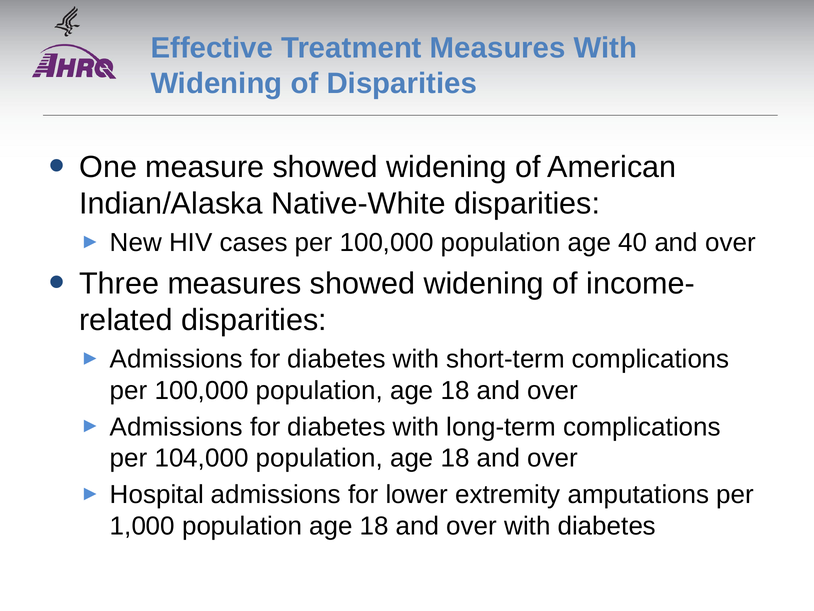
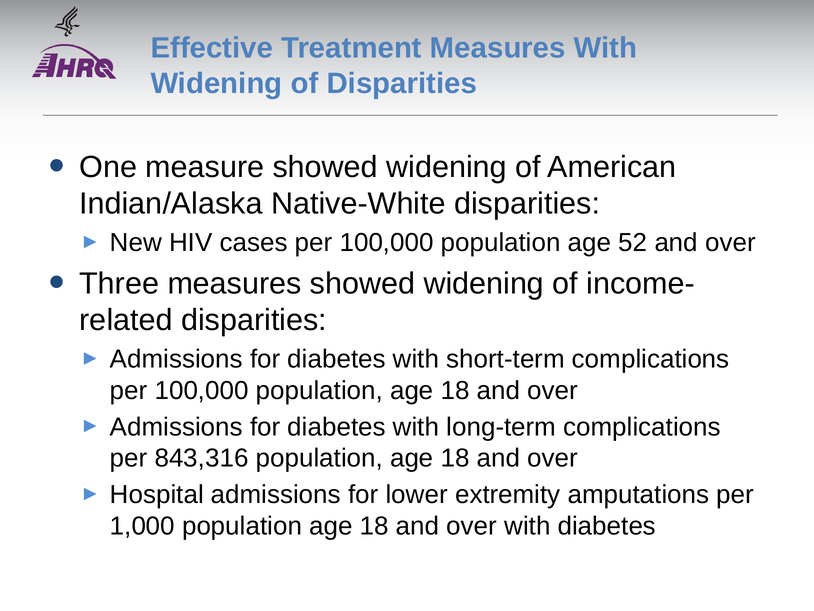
40: 40 -> 52 (633, 243)
104,000: 104,000 -> 843,316 (202, 458)
